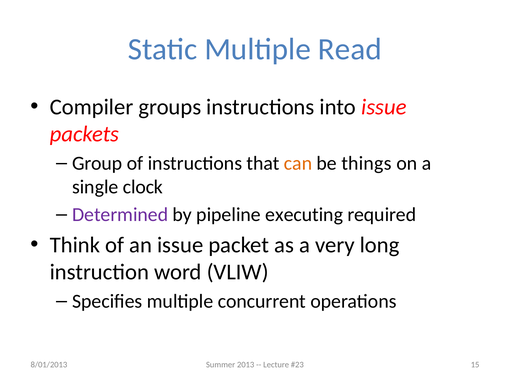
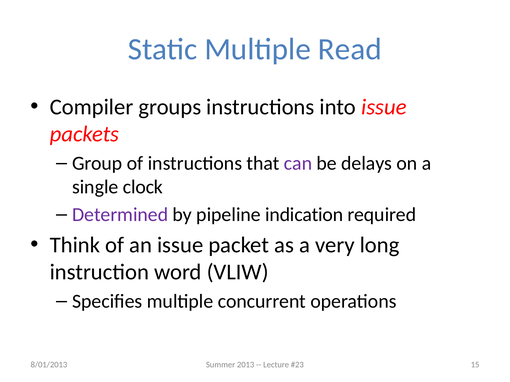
can colour: orange -> purple (298, 163)
things: things -> delays (367, 163)
executing: executing -> indication (304, 215)
